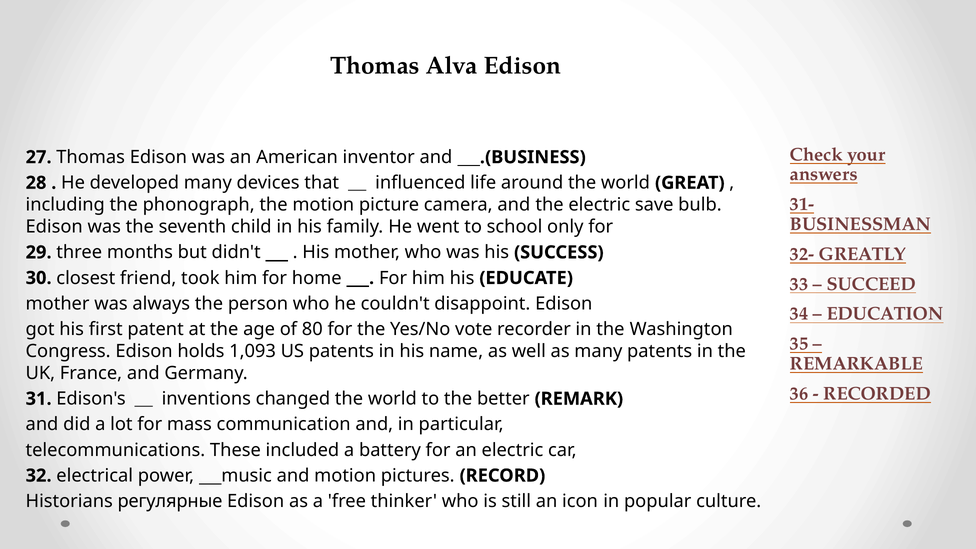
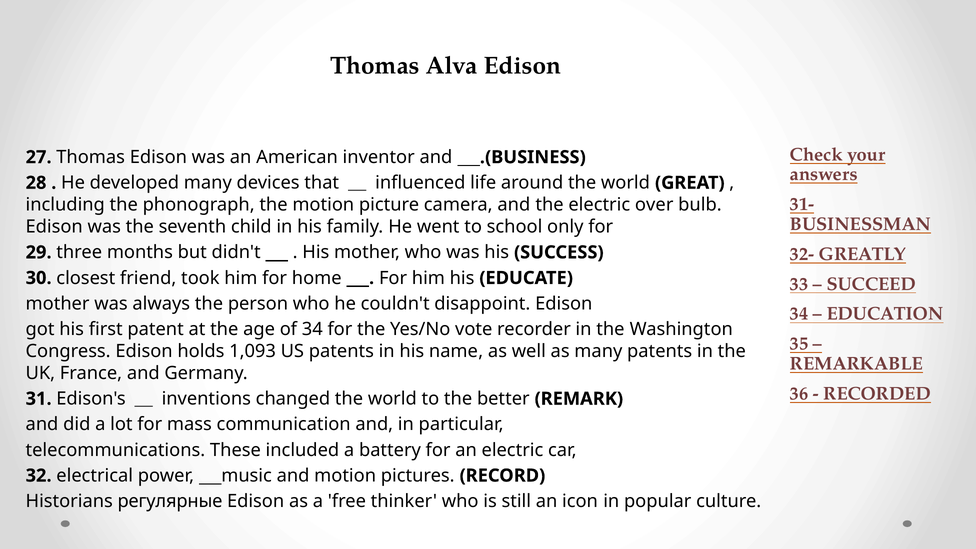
save: save -> over (654, 205)
of 80: 80 -> 34 (312, 329)
